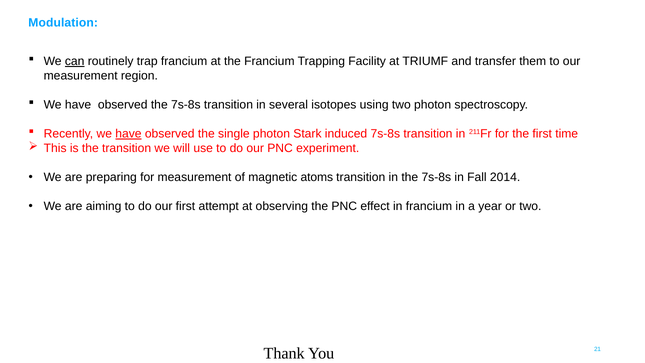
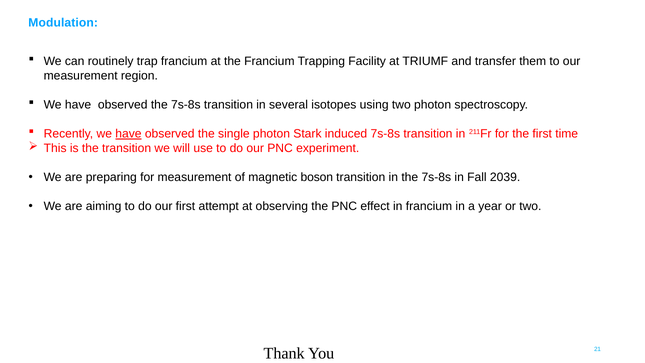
can underline: present -> none (75, 61)
atoms: atoms -> boson (317, 177)
2014: 2014 -> 2039 (505, 177)
